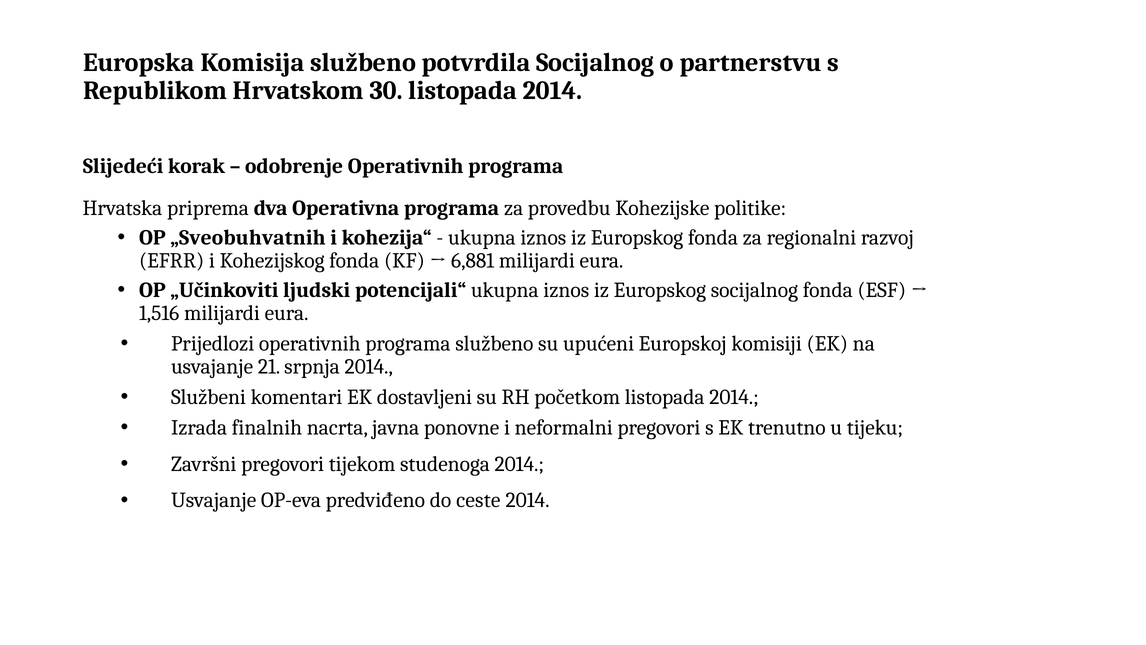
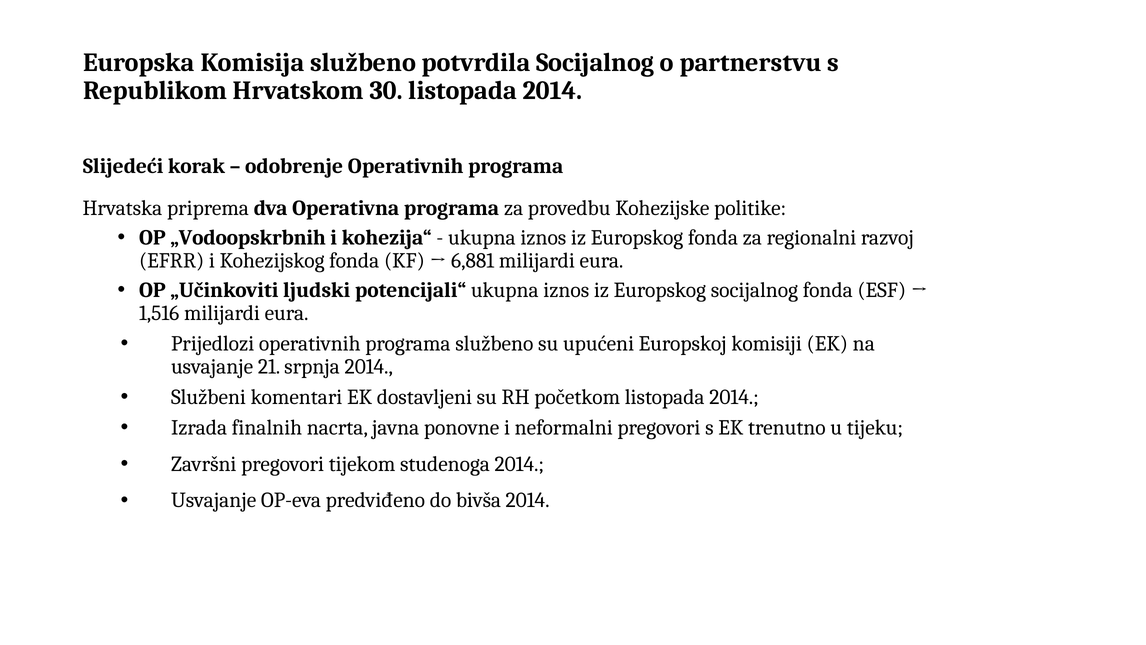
„Sveobuhvatnih: „Sveobuhvatnih -> „Vodoopskrbnih (248, 237)
ceste: ceste -> bivša (478, 500)
